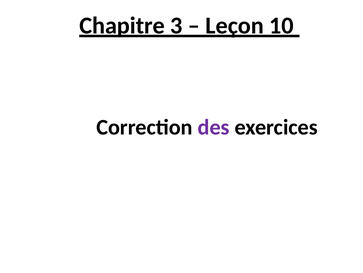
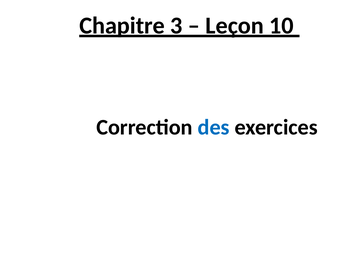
des colour: purple -> blue (214, 127)
